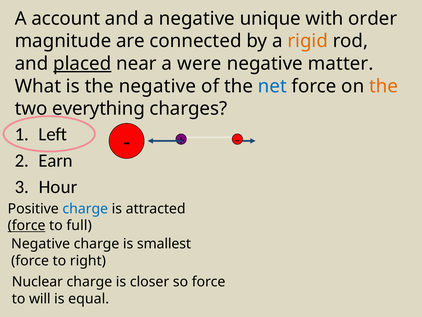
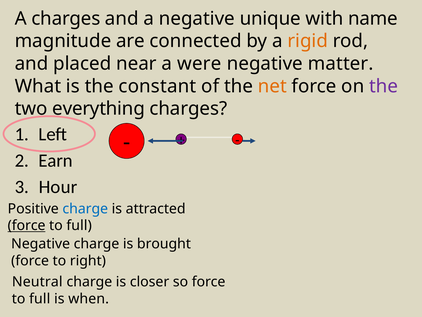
A account: account -> charges (66, 19)
order: order -> name (373, 19)
placed underline: present -> none (82, 64)
the negative: negative -> constant (157, 86)
net colour: blue -> orange (272, 86)
the colour: orange -> purple (384, 86)
smallest: smallest -> brought (164, 244)
Nuclear: Nuclear -> Neutral (37, 281)
will: will -> full (40, 298)
equal: equal -> when (89, 298)
